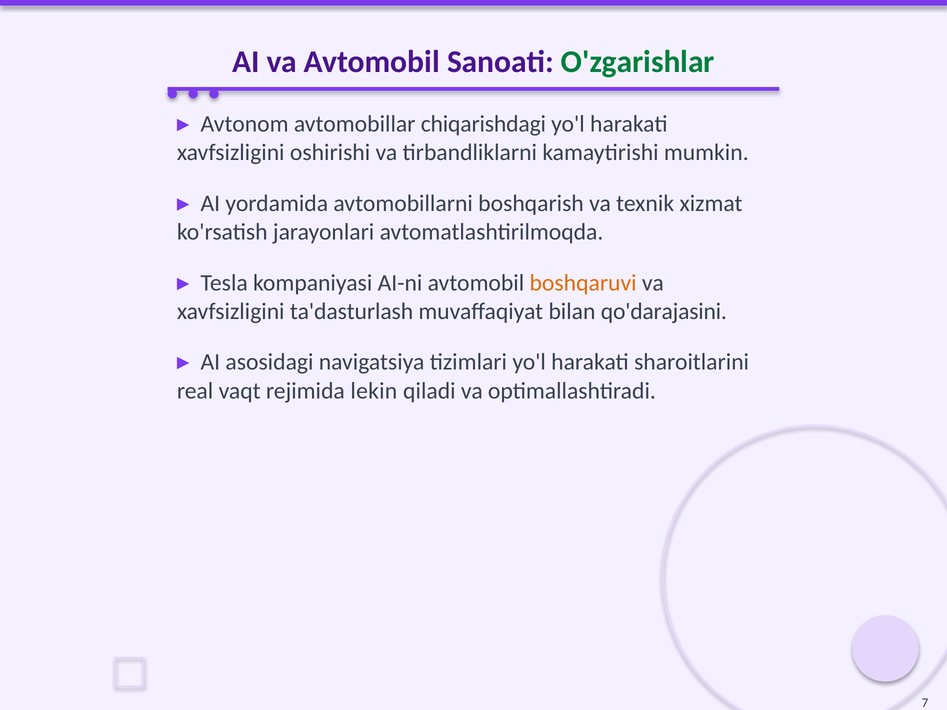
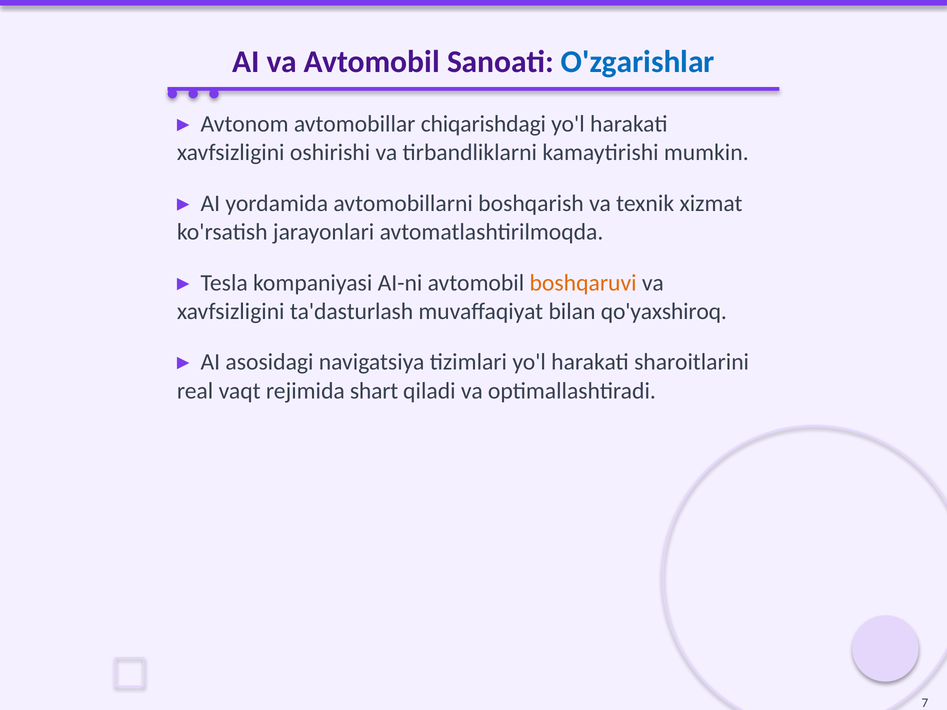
O'zgarishlar colour: green -> blue (638, 62)
qo'darajasini: qo'darajasini -> qo'yaxshiroq (664, 312)
lekin: lekin -> shart (374, 391)
